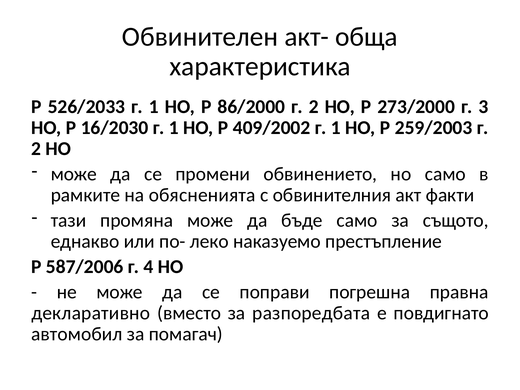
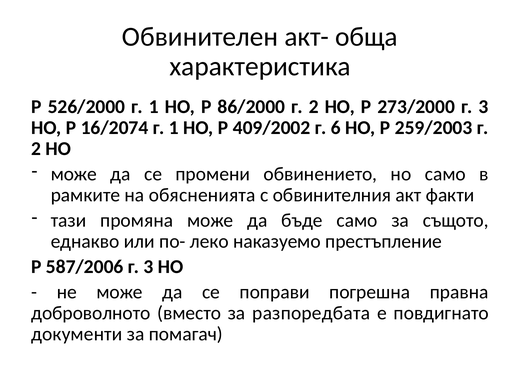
526/2033: 526/2033 -> 526/2000 (86, 107)
16/2030: 16/2030 -> 16/2074 (115, 128)
409/2002 г 1: 1 -> 6 (336, 128)
587/2006 г 4: 4 -> 3 (148, 267)
декларативно: декларативно -> доброволното (91, 313)
автомобил: автомобил -> документи (77, 334)
